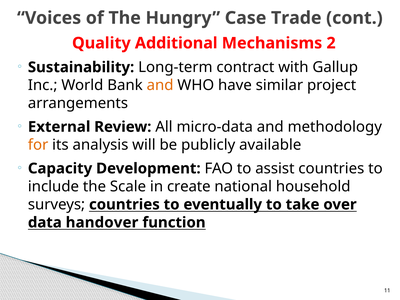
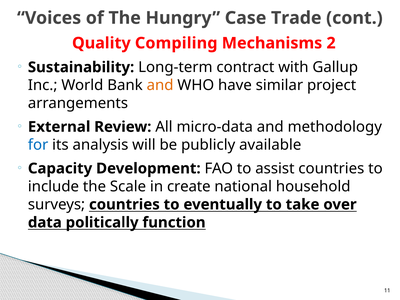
Additional: Additional -> Compiling (176, 43)
for colour: orange -> blue (38, 145)
handover: handover -> politically (102, 223)
